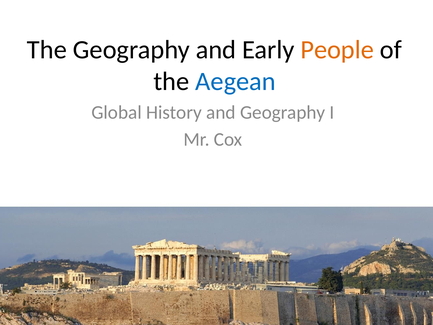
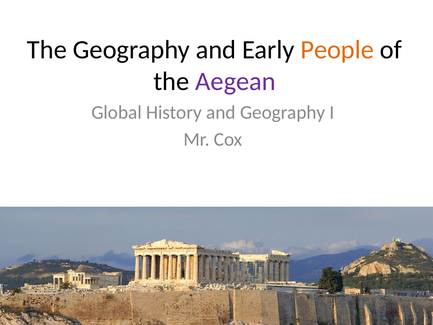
Aegean colour: blue -> purple (236, 81)
